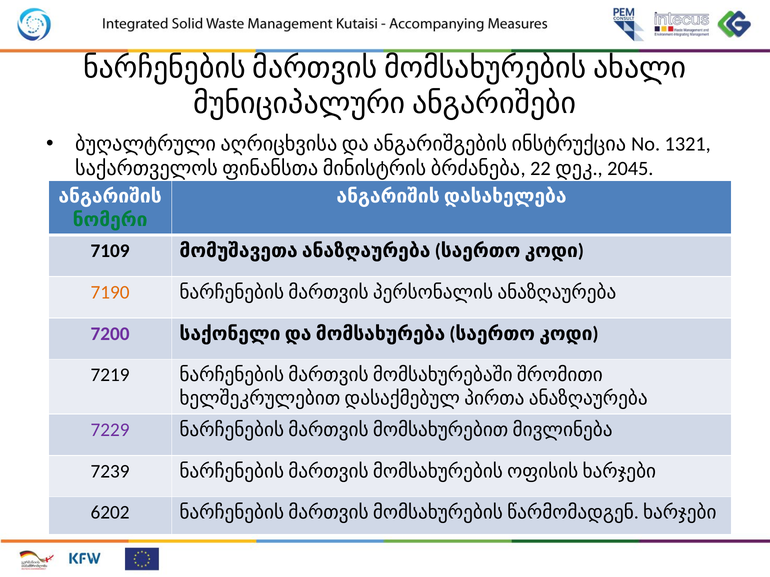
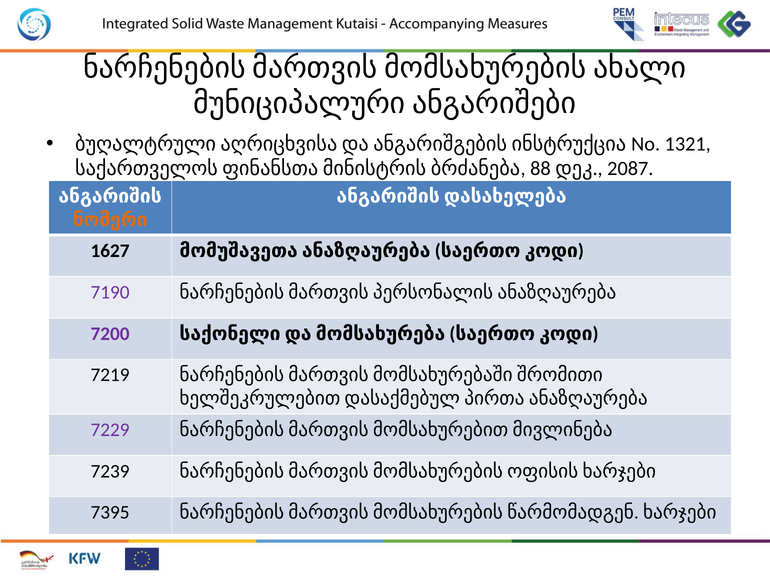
22: 22 -> 88 (540, 169)
2045: 2045 -> 2087 (630, 169)
ნომერი colour: green -> orange (110, 220)
7109: 7109 -> 1627 (110, 251)
7190 colour: orange -> purple (110, 293)
6202: 6202 -> 7395 (110, 513)
